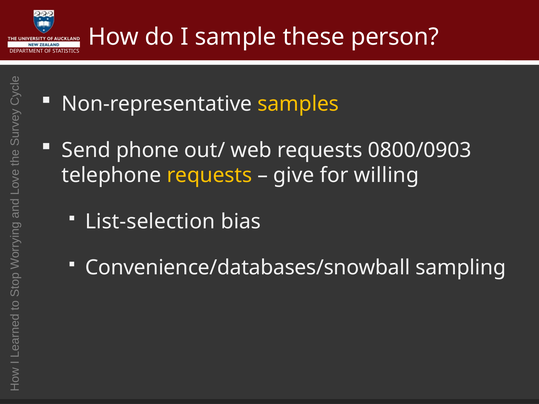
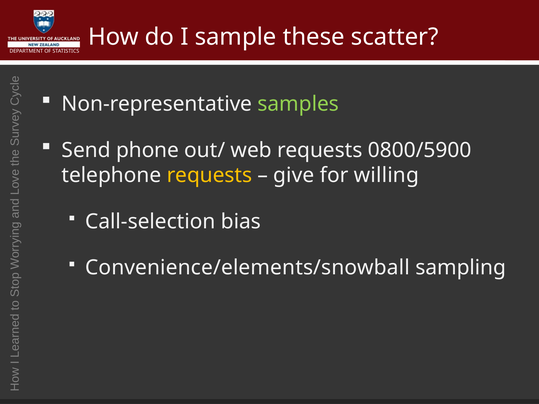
person: person -> scatter (395, 37)
samples colour: yellow -> light green (298, 104)
0800/0903: 0800/0903 -> 0800/5900 (420, 150)
List-selection: List-selection -> Call-selection (150, 222)
Convenience/databases/snowball: Convenience/databases/snowball -> Convenience/elements/snowball (247, 268)
